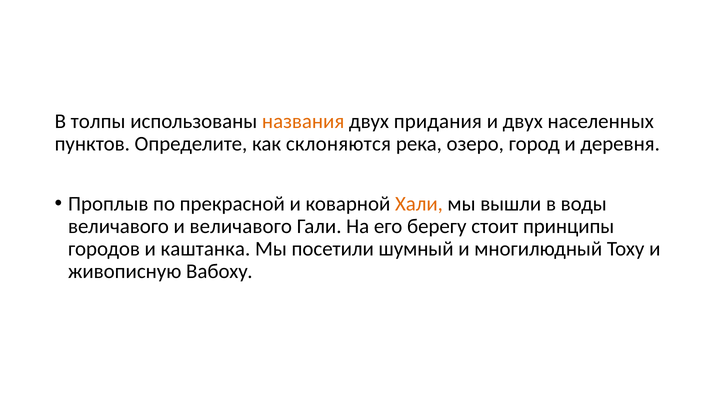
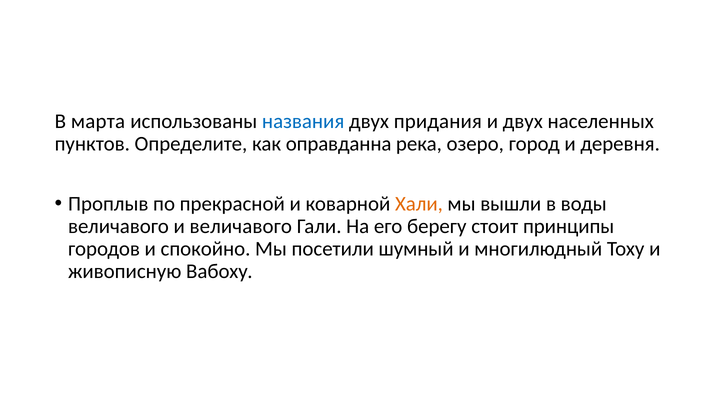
толпы: толпы -> марта (98, 121)
названия colour: orange -> blue (303, 121)
склоняются: склоняются -> оправданна (339, 144)
каштанка: каштанка -> спокойно (206, 249)
